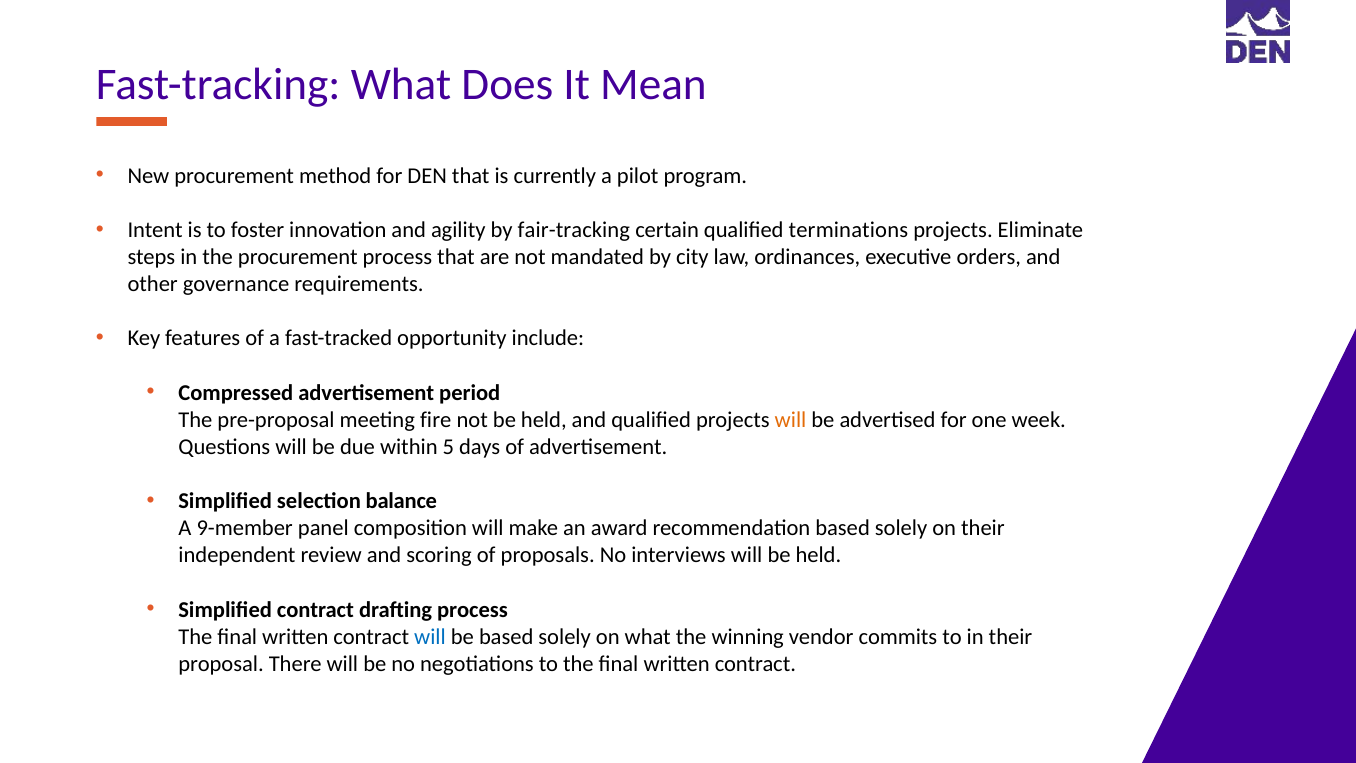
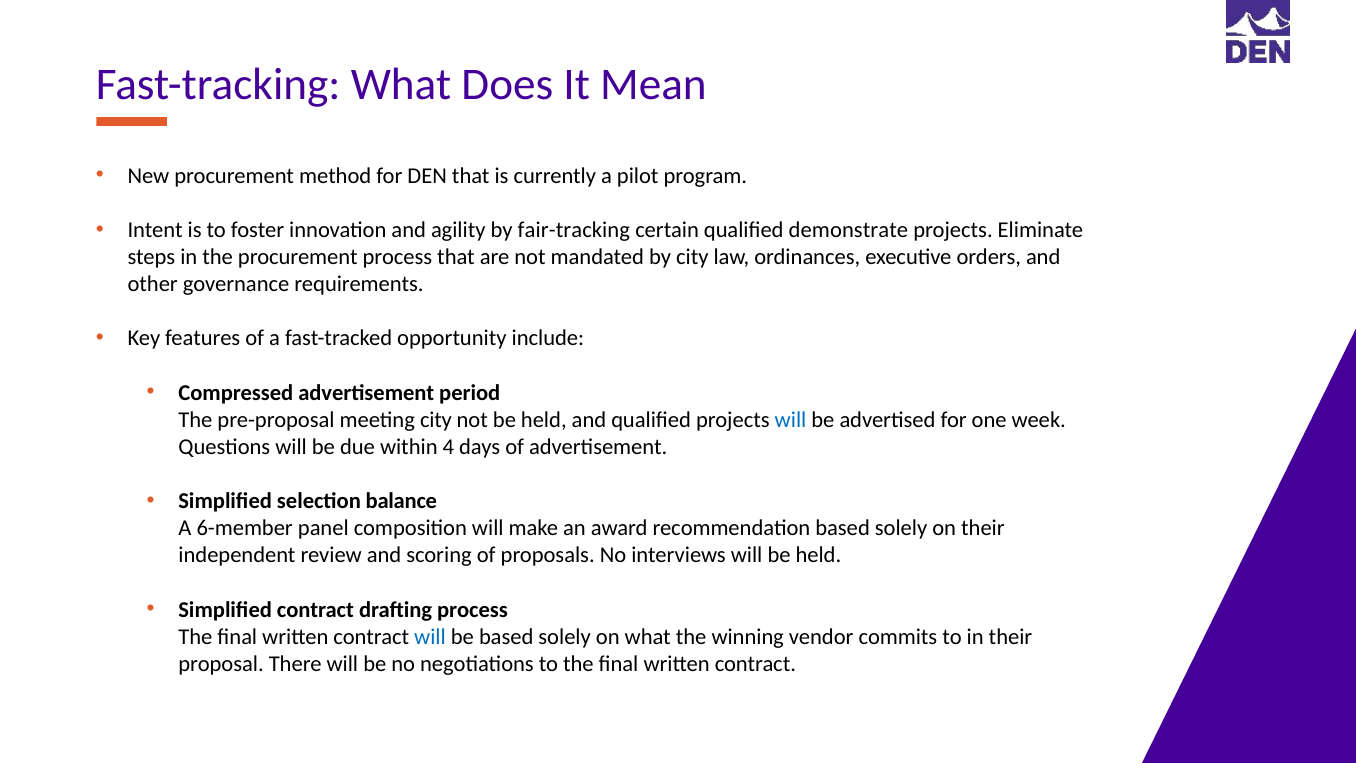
terminations: terminations -> demonstrate (848, 230)
meeting fire: fire -> city (436, 420)
will colour: orange -> blue (791, 420)
5: 5 -> 4 (448, 447)
9-member: 9-member -> 6-member (245, 528)
